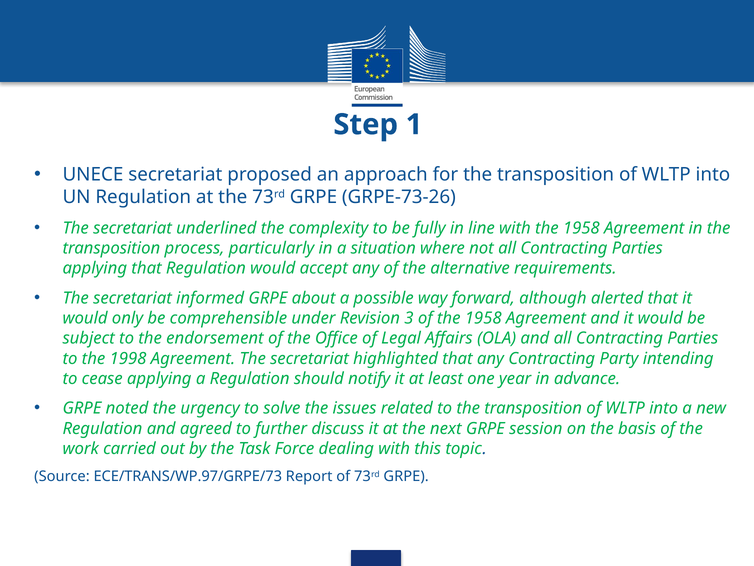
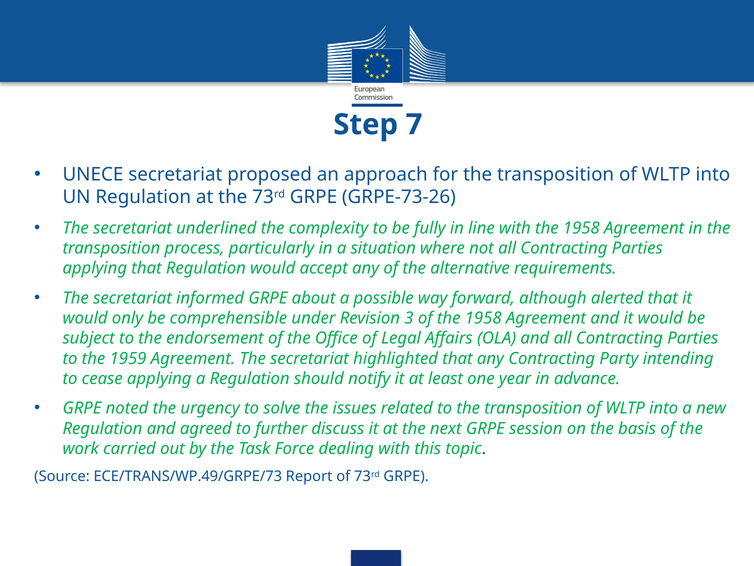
1: 1 -> 7 (414, 124)
1998: 1998 -> 1959 (128, 358)
ECE/TRANS/WP.97/GRPE/73: ECE/TRANS/WP.97/GRPE/73 -> ECE/TRANS/WP.49/GRPE/73 (188, 476)
